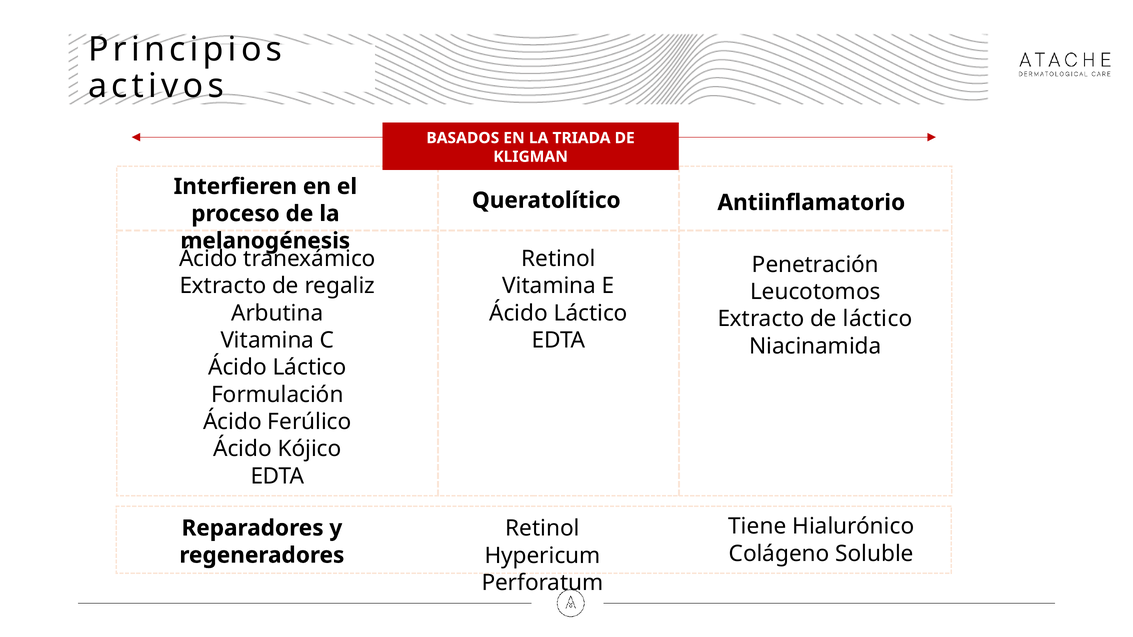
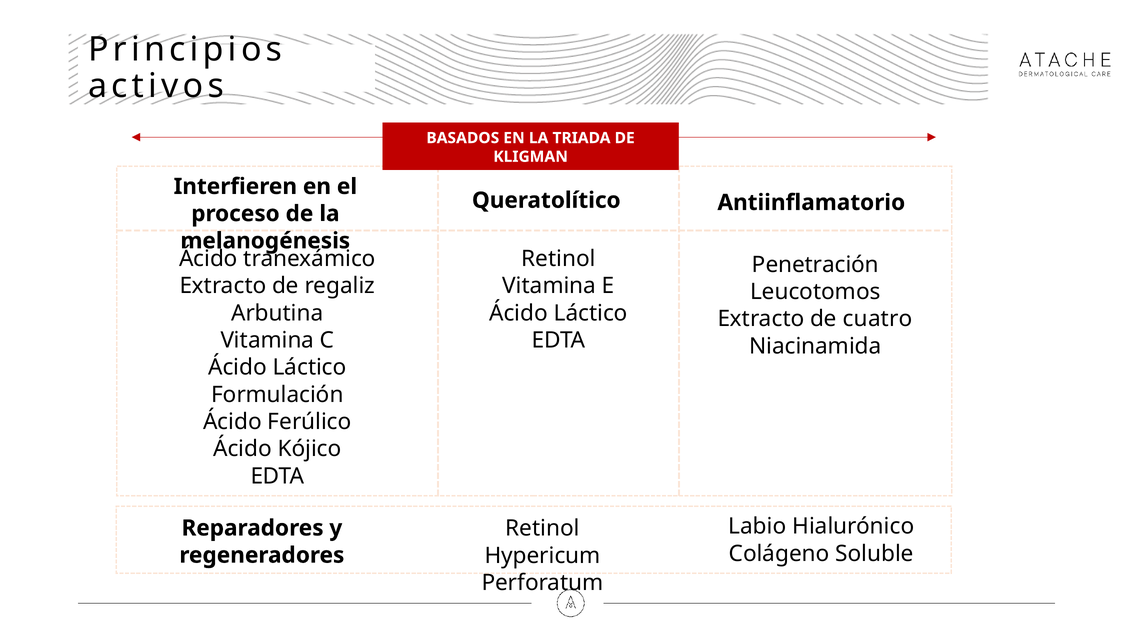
de láctico: láctico -> cuatro (878, 319)
Tiene: Tiene -> Labio (757, 527)
